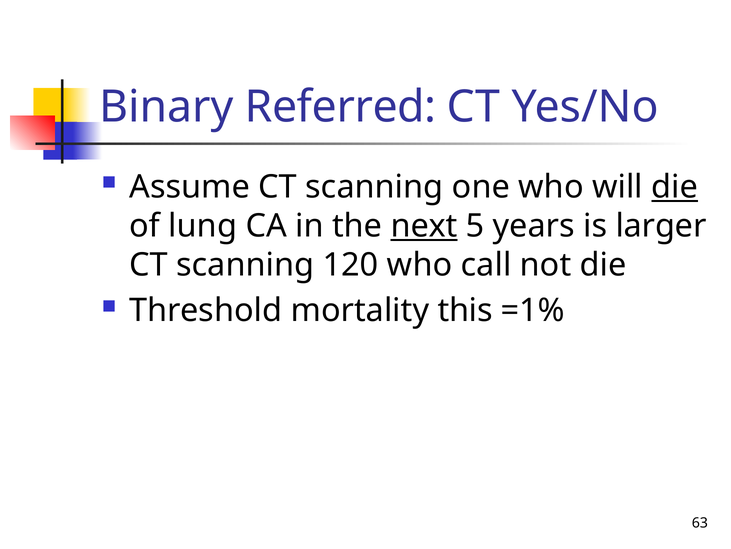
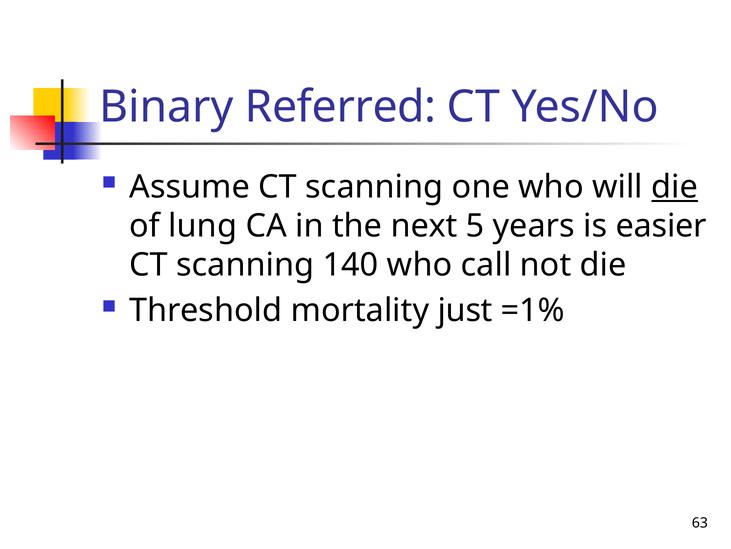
next underline: present -> none (424, 226)
larger: larger -> easier (661, 226)
120: 120 -> 140 (351, 265)
this: this -> just (465, 310)
